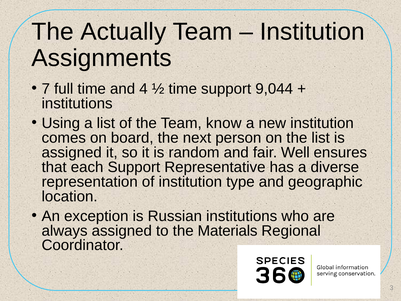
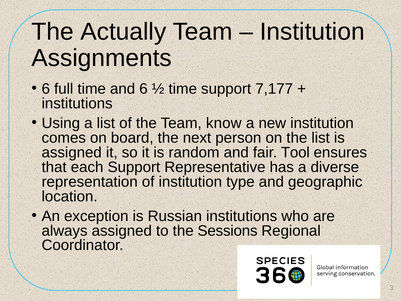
7: 7 -> 6 (46, 89)
and 4: 4 -> 6 (143, 89)
9,044: 9,044 -> 7,177 (274, 89)
Well: Well -> Tool (295, 152)
Materials: Materials -> Sessions (228, 231)
